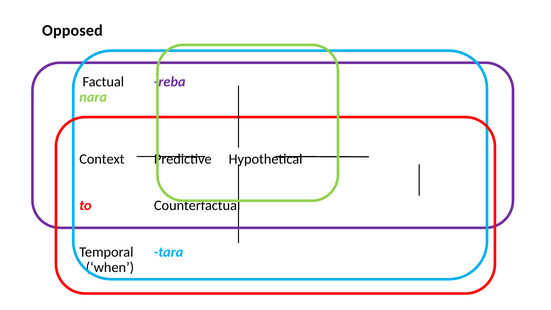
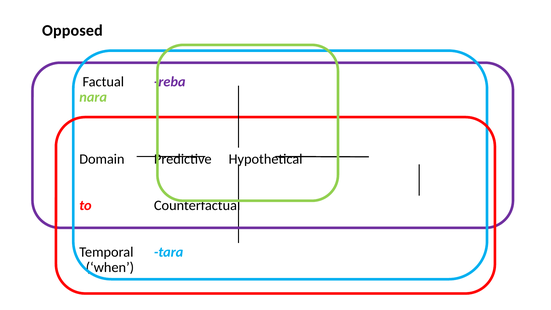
Context: Context -> Domain (102, 159)
